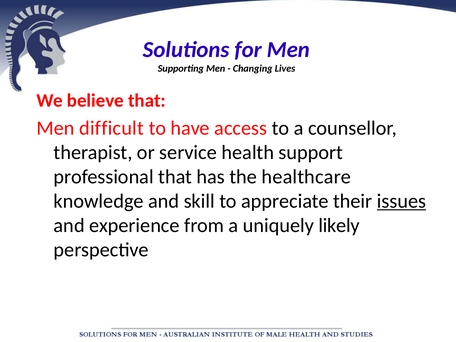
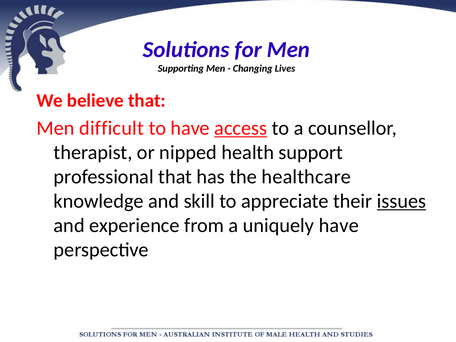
access underline: none -> present (241, 128)
service: service -> nipped (188, 152)
uniquely likely: likely -> have (339, 225)
